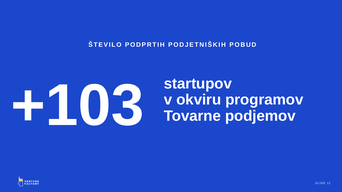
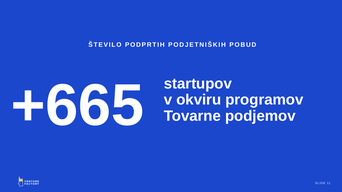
+103: +103 -> +665 (77, 106)
